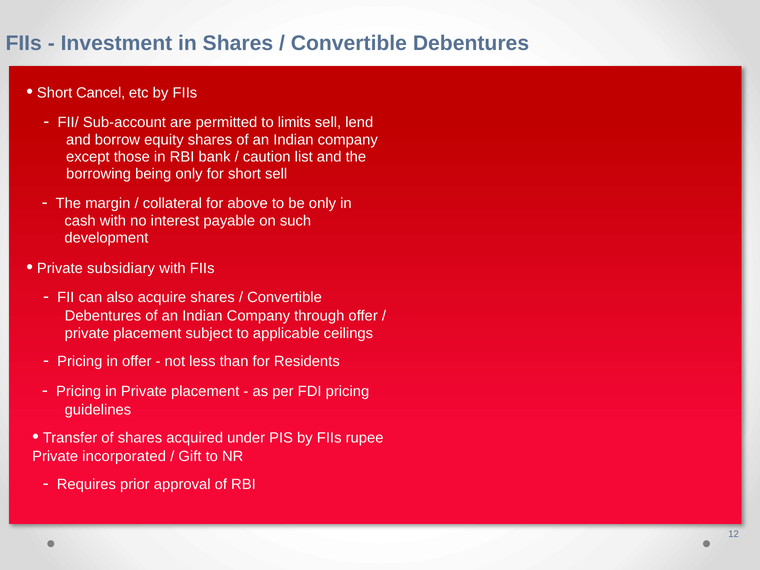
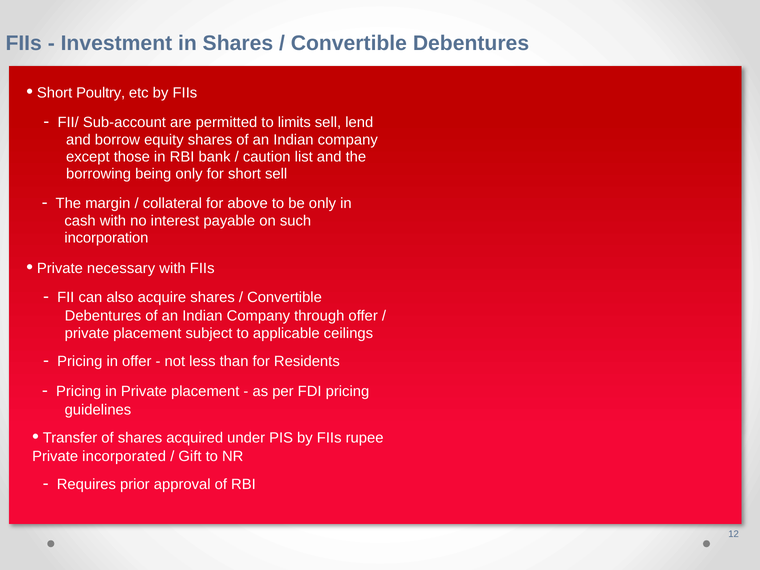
Cancel: Cancel -> Poultry (101, 93)
development: development -> incorporation (106, 238)
subsidiary: subsidiary -> necessary (121, 268)
